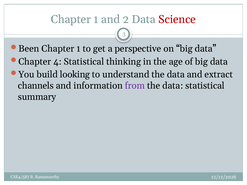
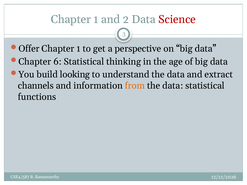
Been: Been -> Offer (29, 49)
4: 4 -> 6 (57, 62)
from colour: purple -> orange (135, 86)
summary: summary -> functions (37, 97)
